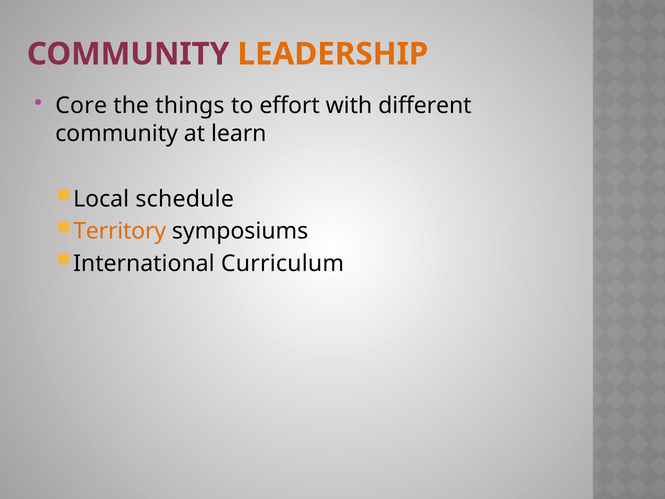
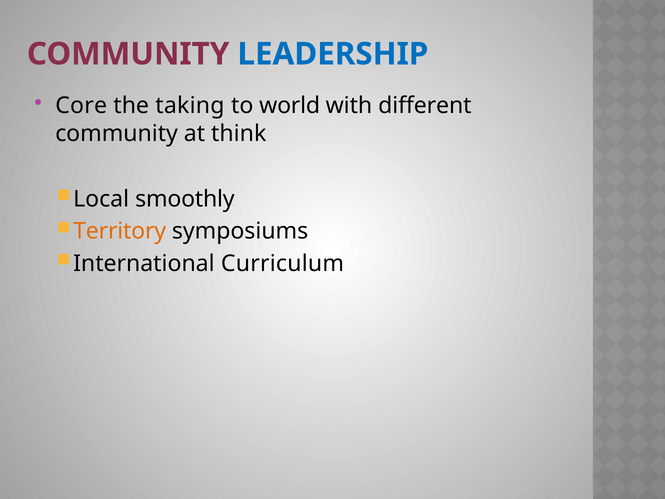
LEADERSHIP colour: orange -> blue (333, 54)
things: things -> taking (190, 106)
effort: effort -> world (290, 106)
learn: learn -> think (239, 133)
schedule: schedule -> smoothly (185, 199)
